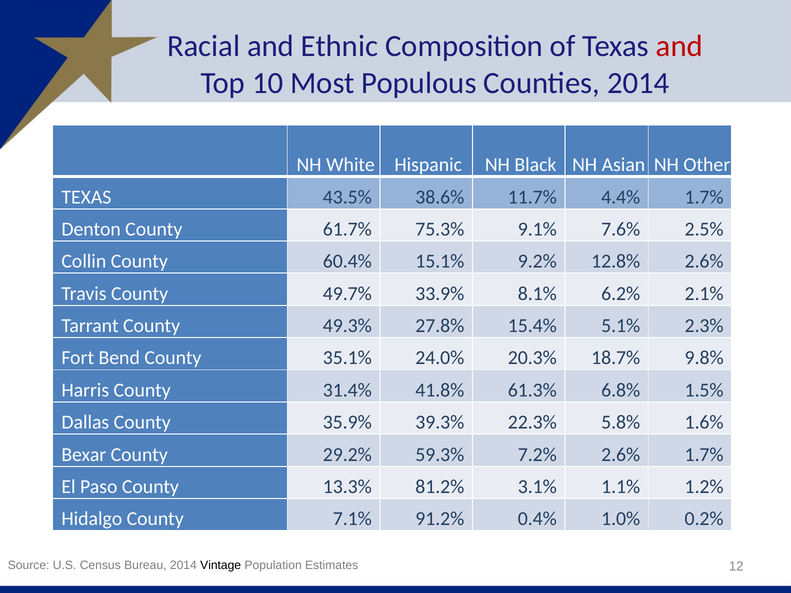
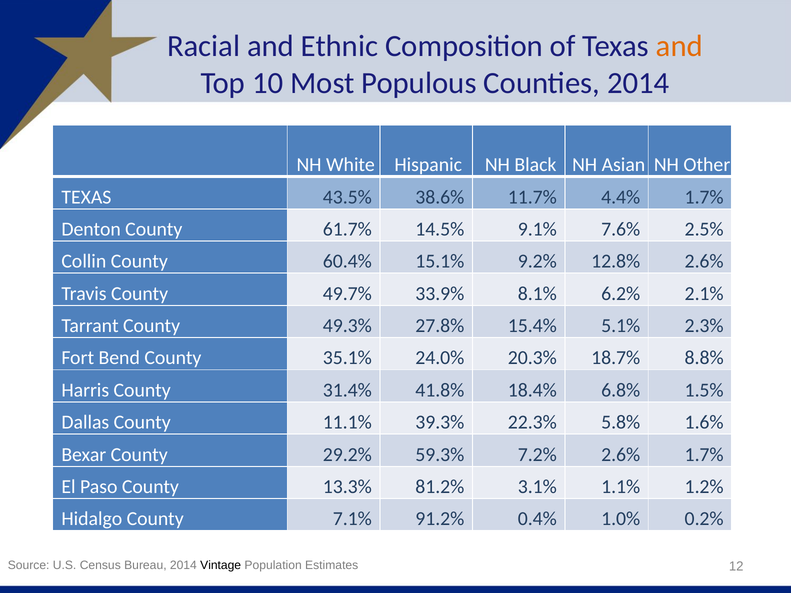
and colour: red -> orange (679, 46)
75.3%: 75.3% -> 14.5% (440, 229)
9.8%: 9.8% -> 8.8% (704, 358)
61.3%: 61.3% -> 18.4% (532, 390)
35.9%: 35.9% -> 11.1% (347, 422)
